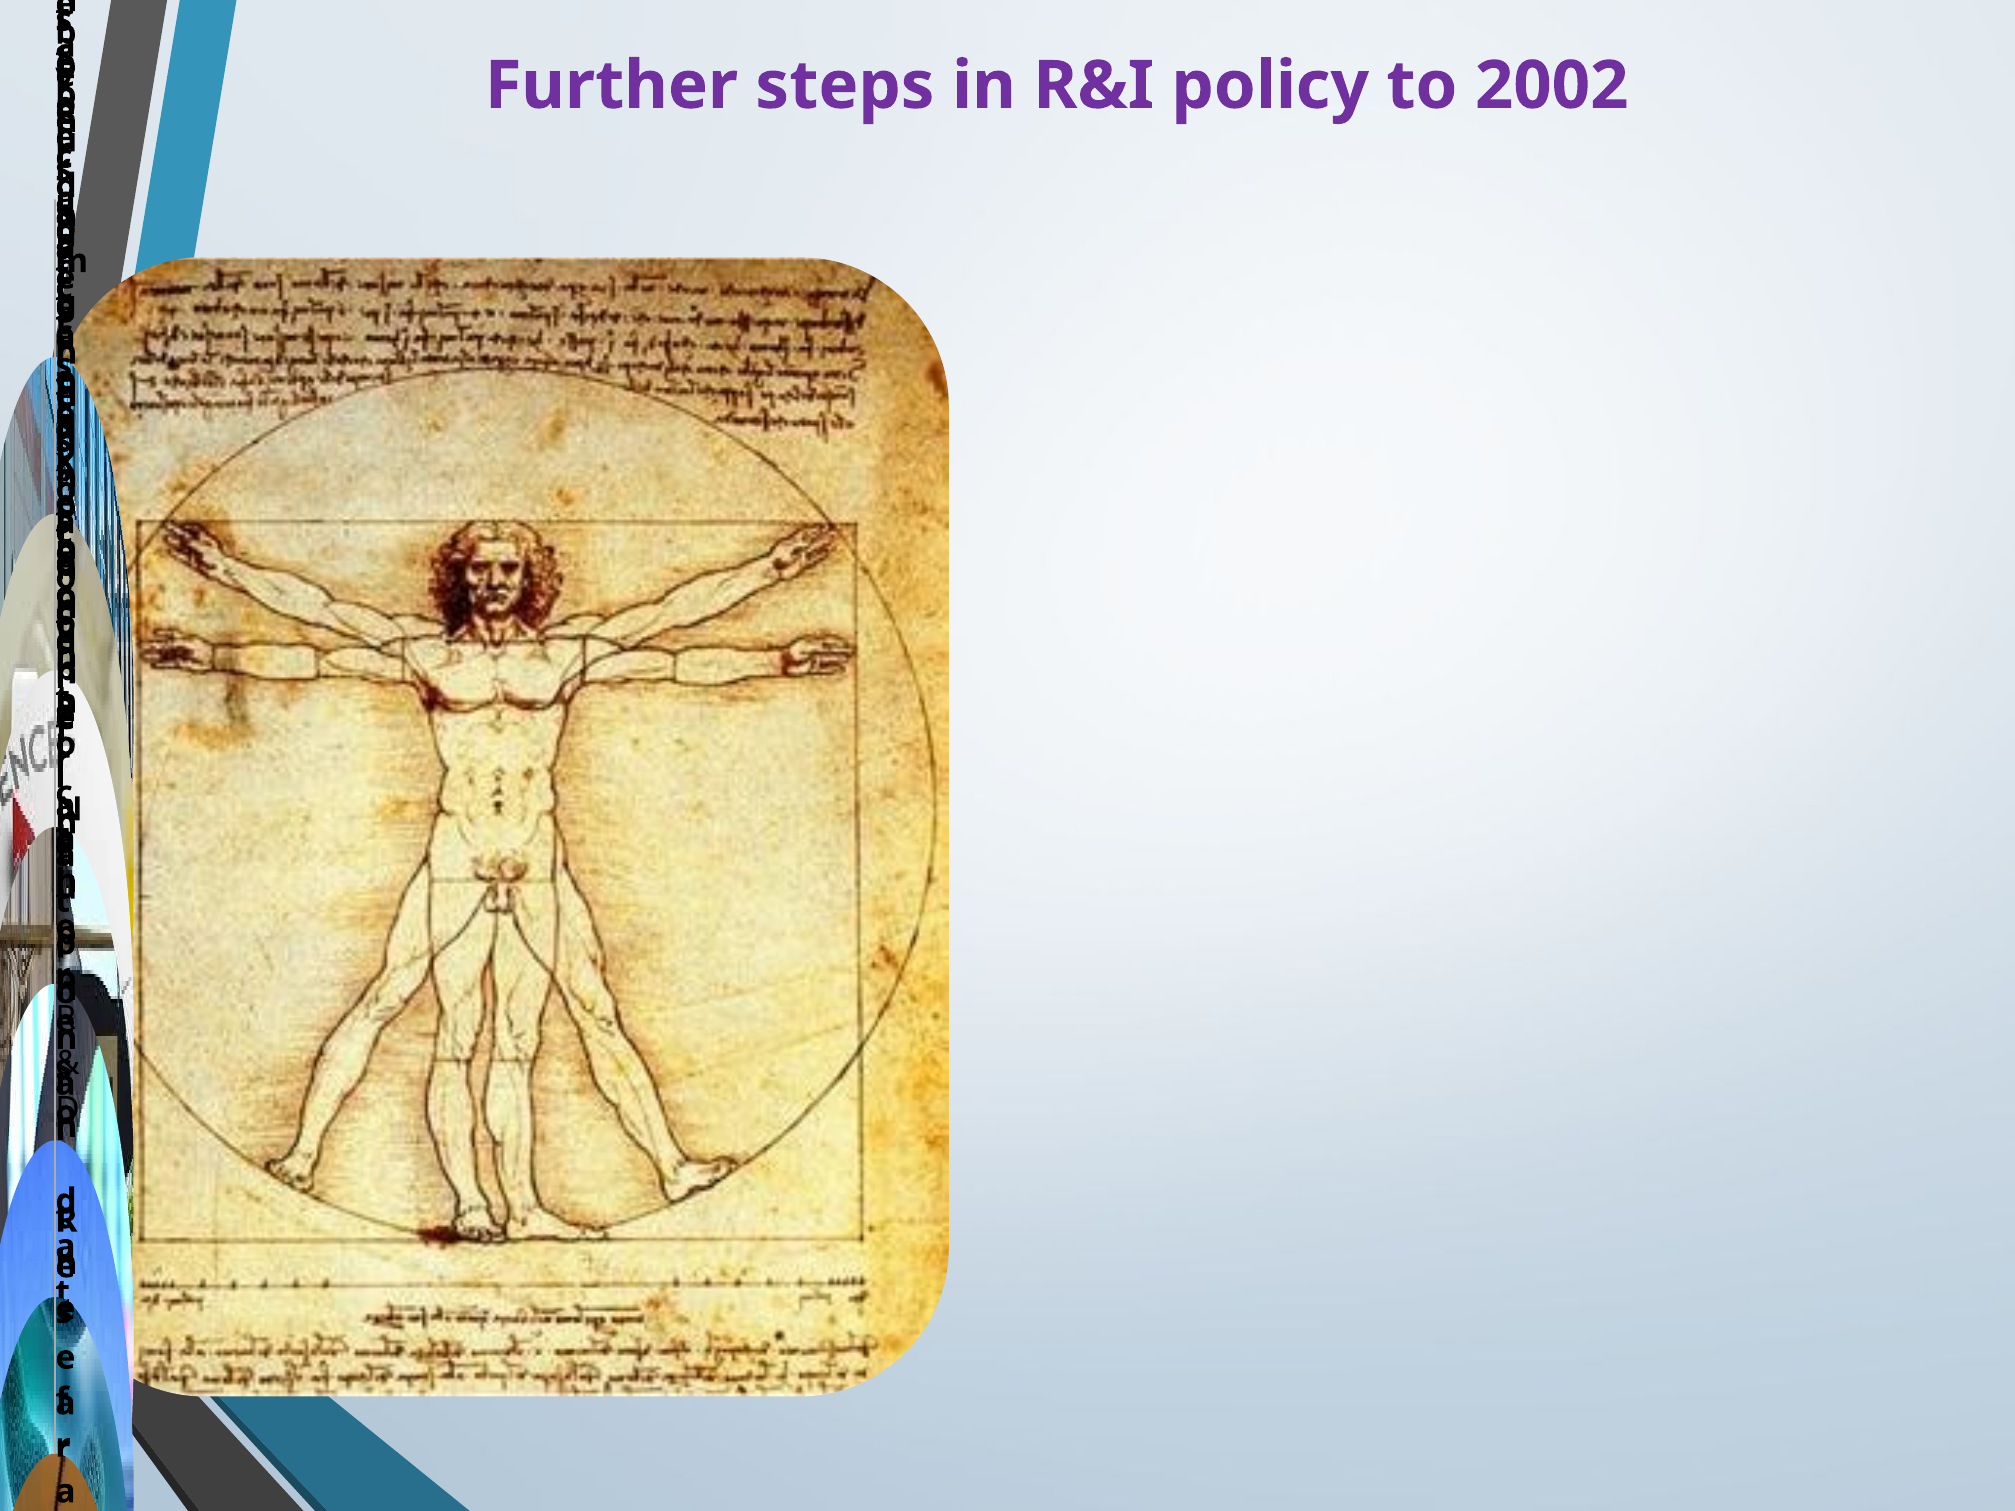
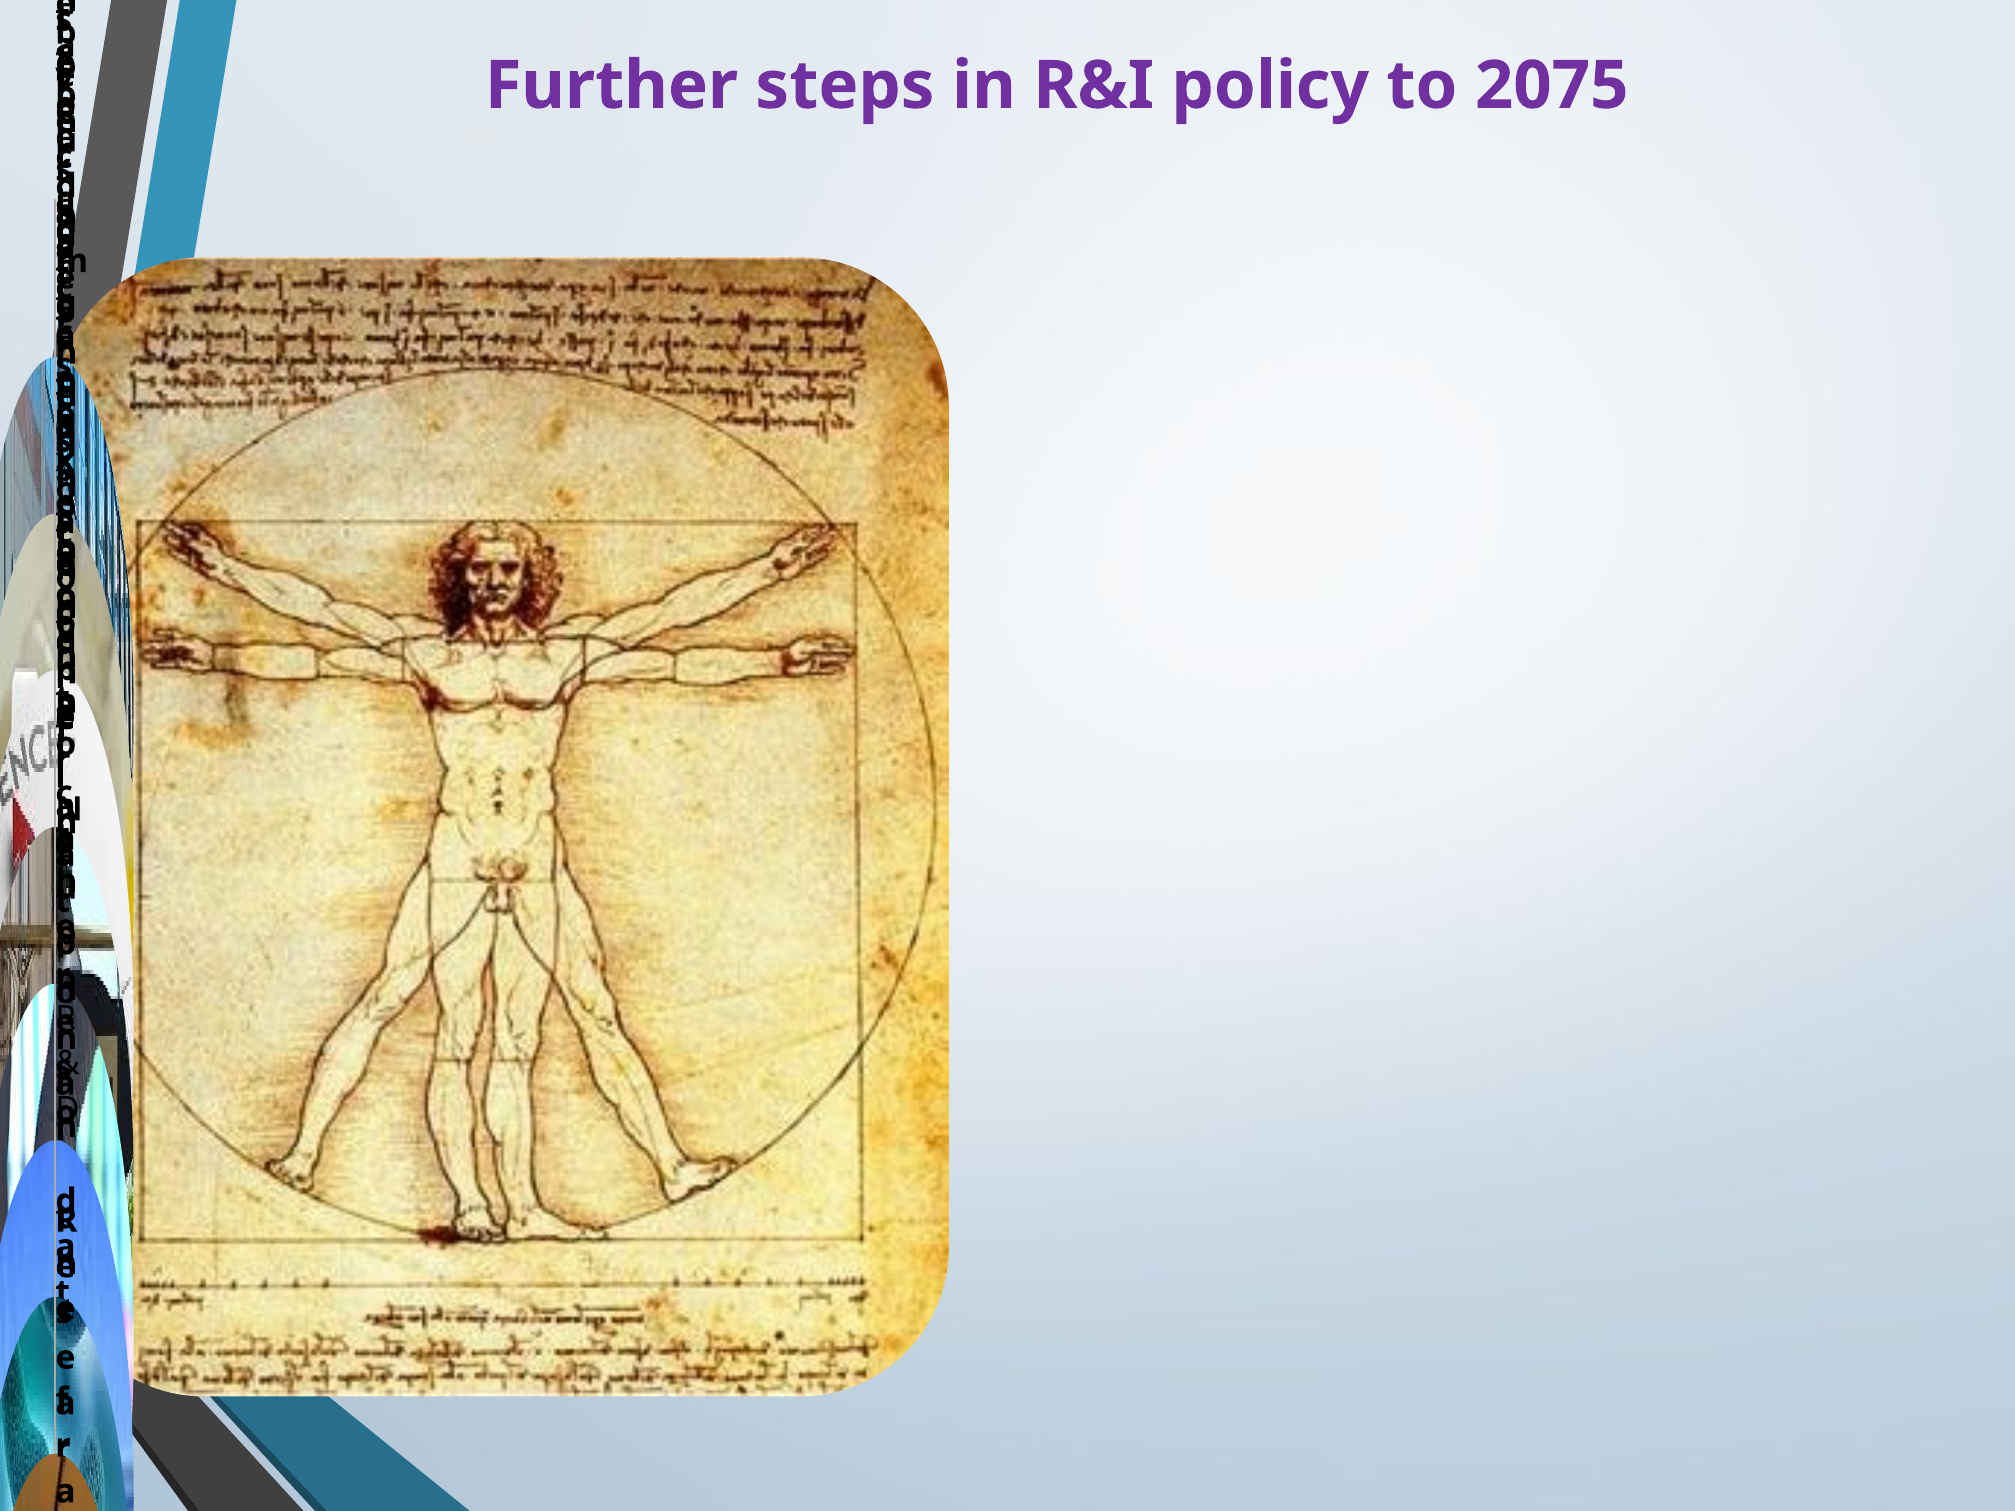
2002: 2002 -> 2075 (1552, 86)
